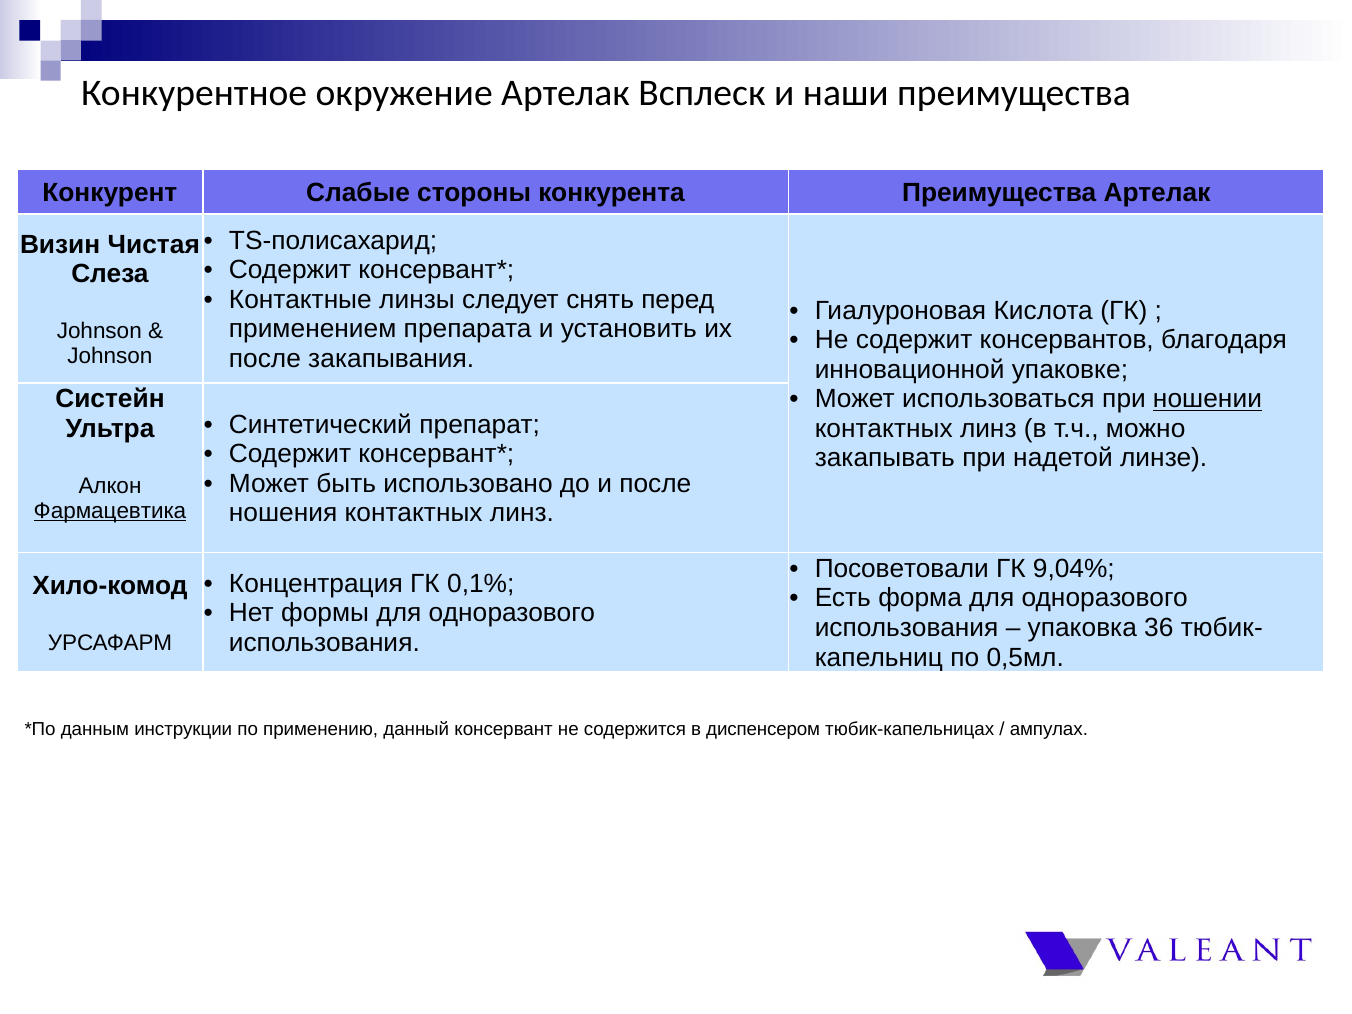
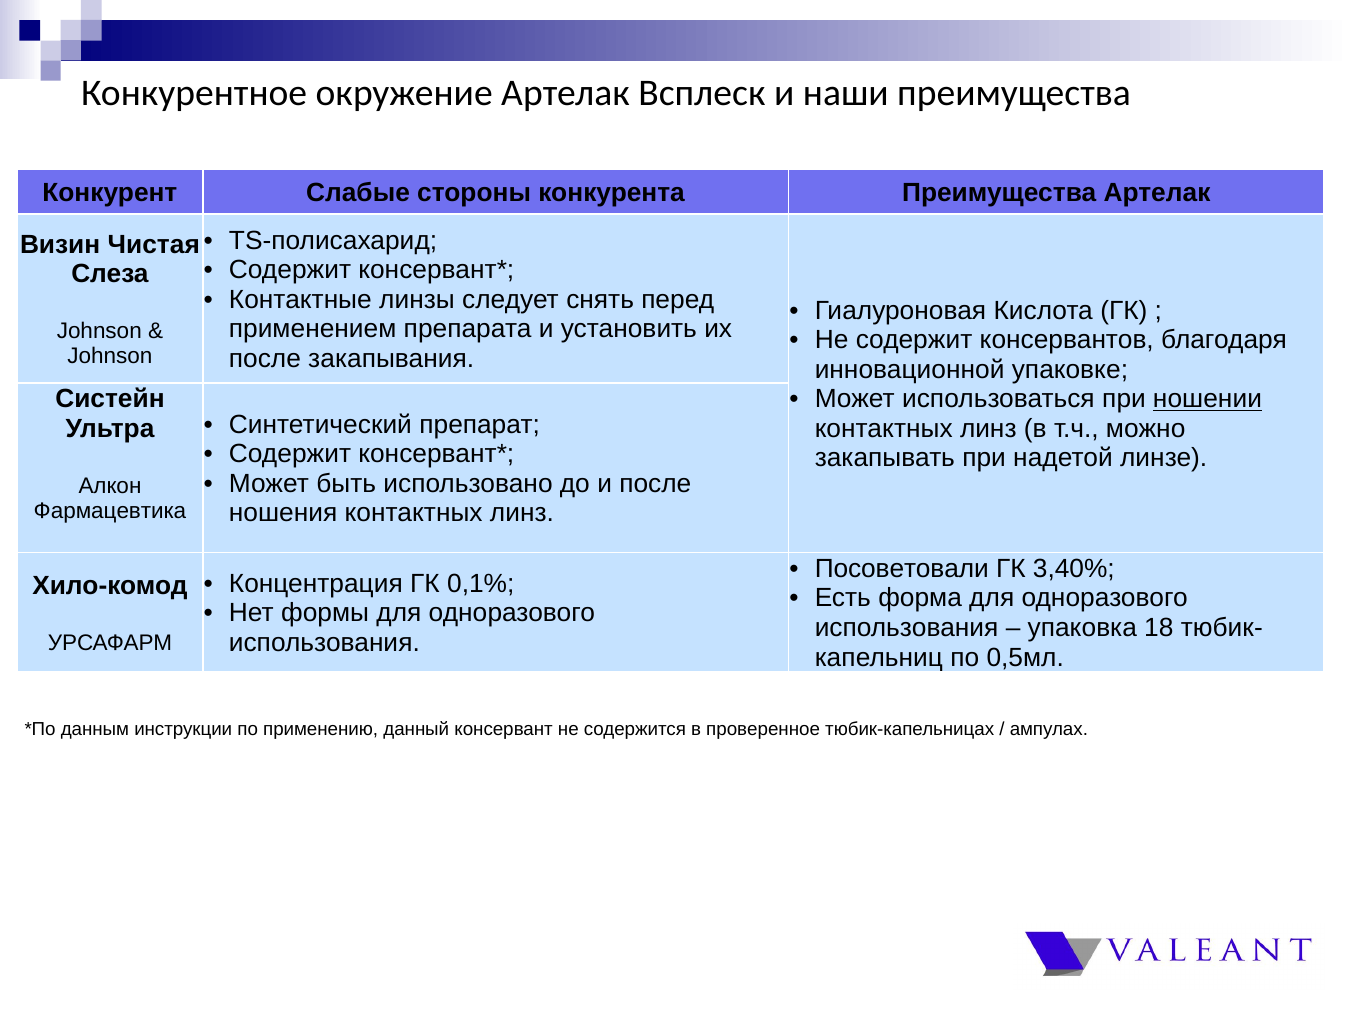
Фармацевтика underline: present -> none (110, 511)
9,04%: 9,04% -> 3,40% (1074, 569)
36: 36 -> 18 (1159, 628)
диспенсером: диспенсером -> проверенное (763, 729)
